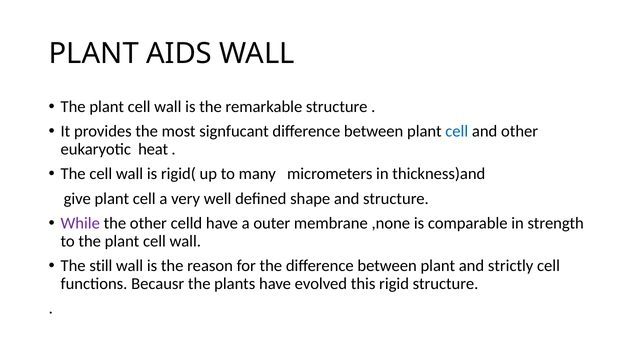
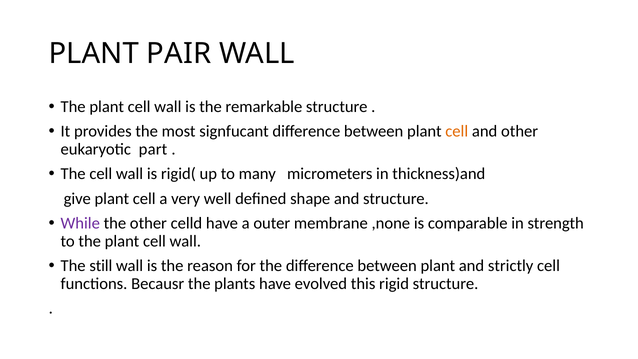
AIDS: AIDS -> PAIR (179, 54)
cell colour: blue -> orange (457, 131)
heat: heat -> part (153, 149)
